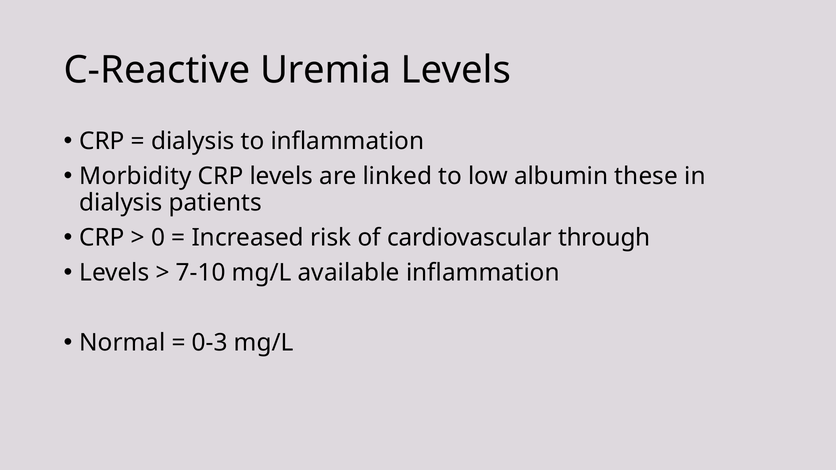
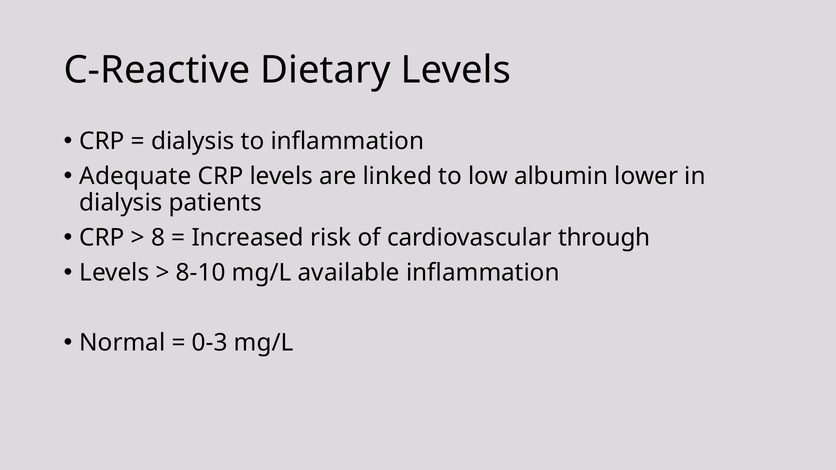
Uremia: Uremia -> Dietary (325, 70)
Morbidity: Morbidity -> Adequate (135, 176)
these: these -> lower (646, 176)
0: 0 -> 8 (158, 238)
7-10: 7-10 -> 8-10 (201, 273)
